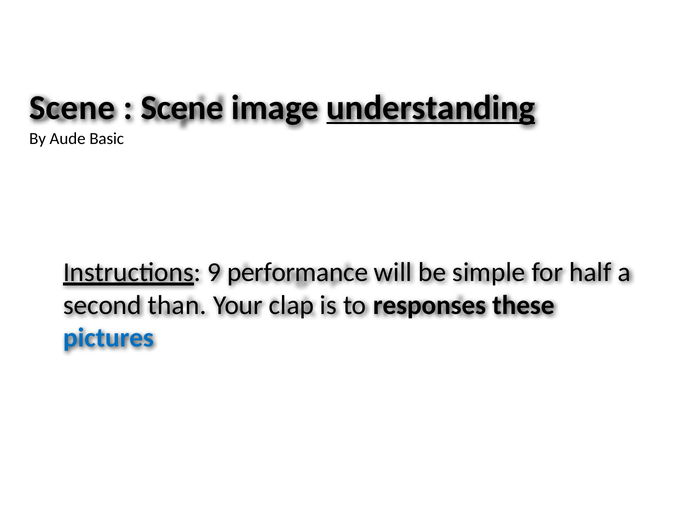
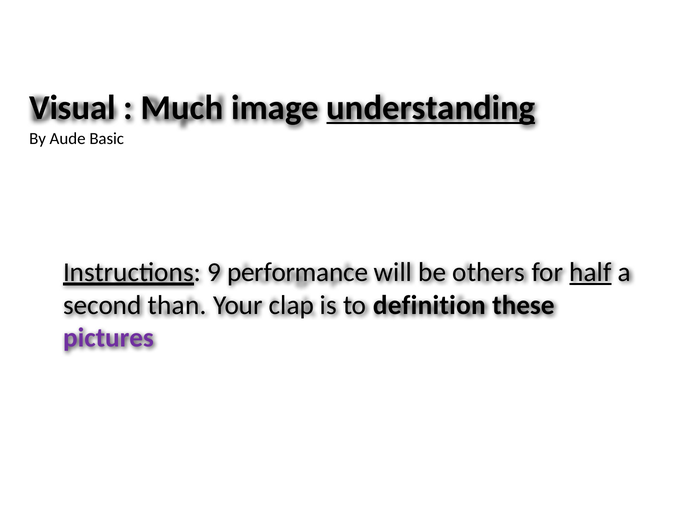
Scene: Scene -> Visual (72, 108)
Scene: Scene -> Much (182, 108)
simple: simple -> others (489, 272)
half underline: none -> present (590, 272)
responses: responses -> definition (429, 305)
pictures colour: blue -> purple (108, 338)
